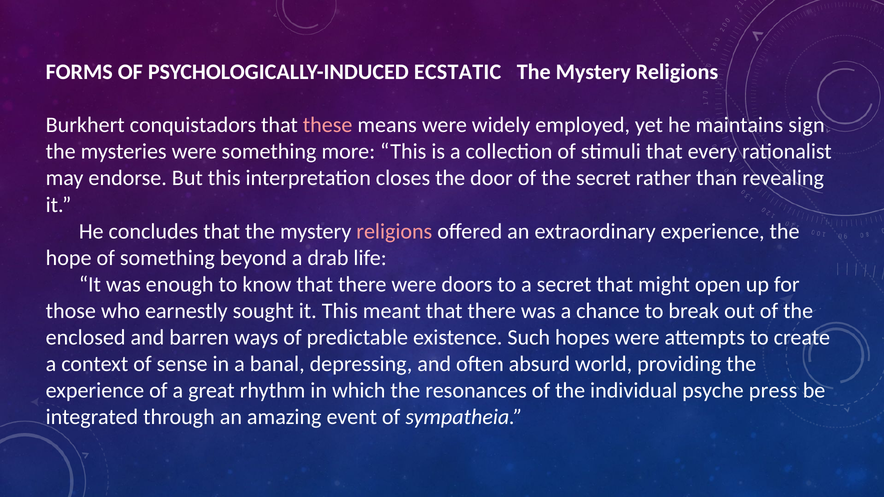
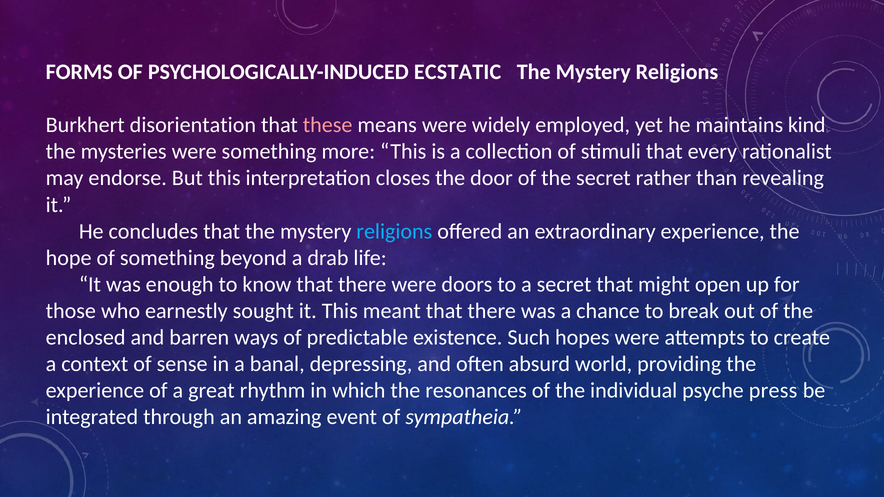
conquistadors: conquistadors -> disorientation (193, 125)
sign: sign -> kind (807, 125)
religions colour: pink -> light blue (394, 231)
